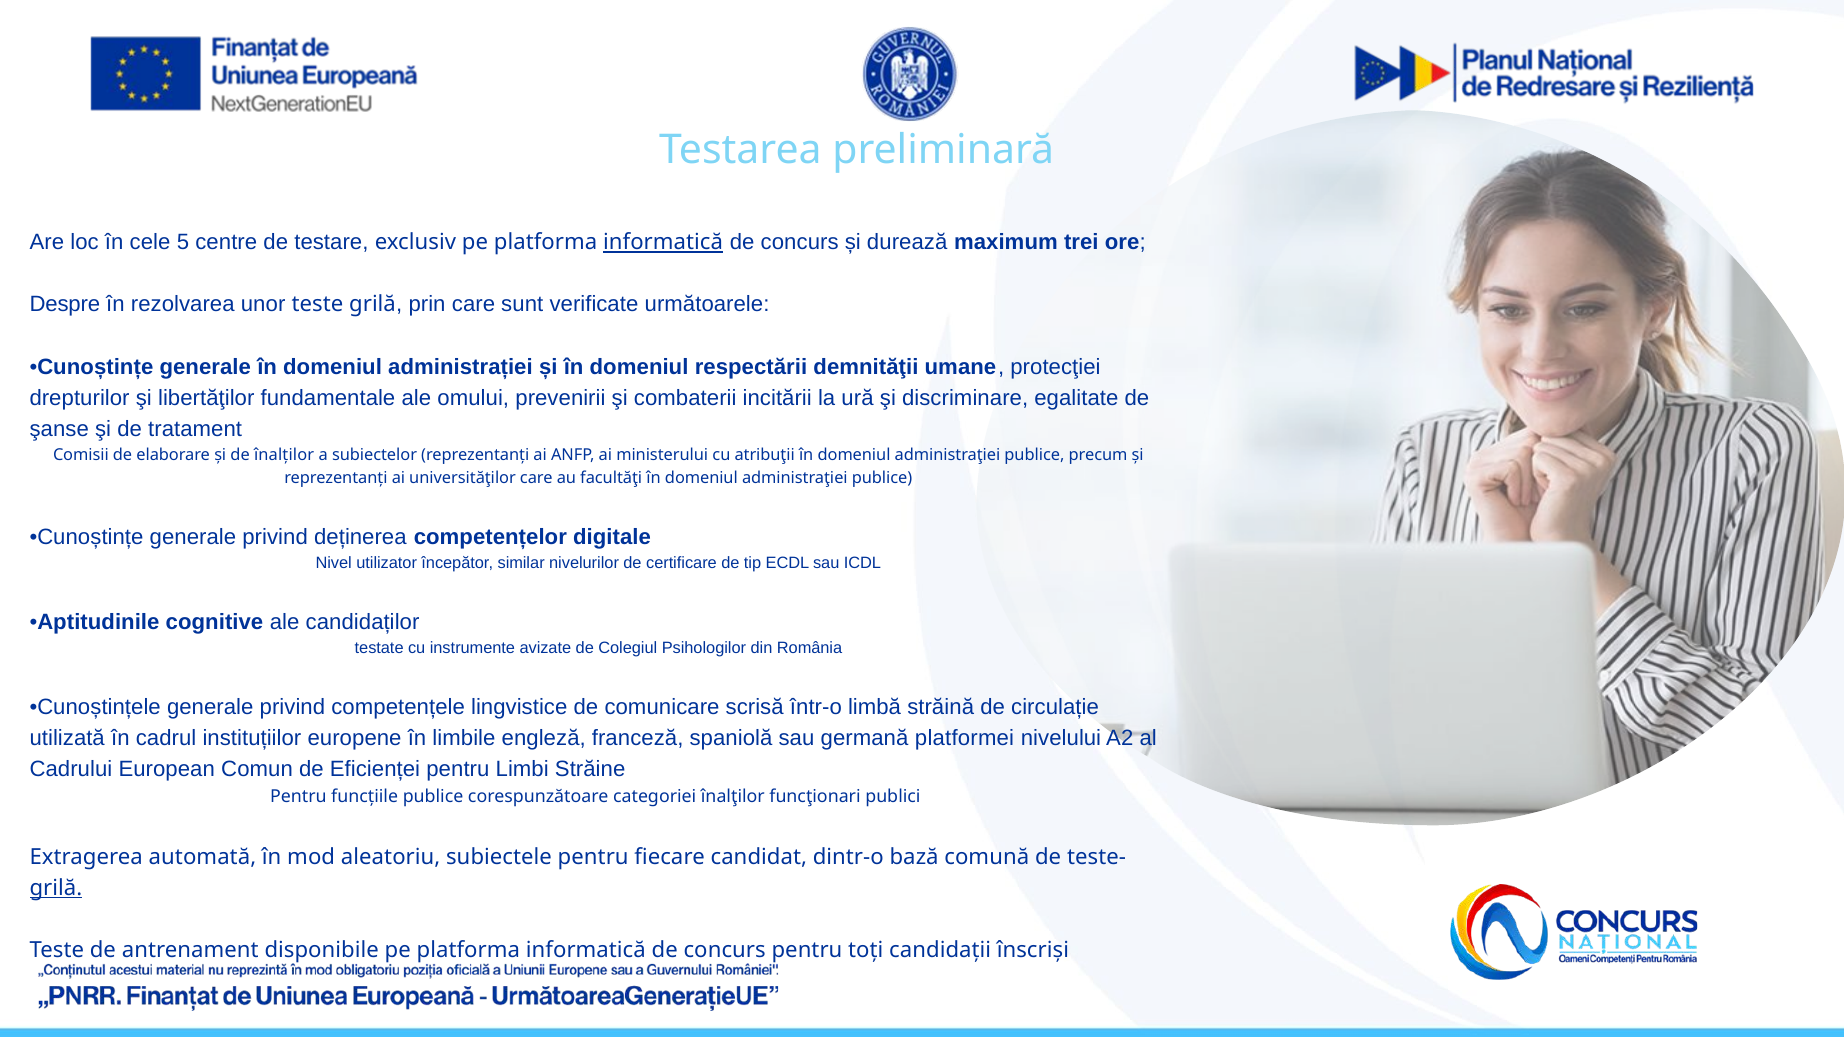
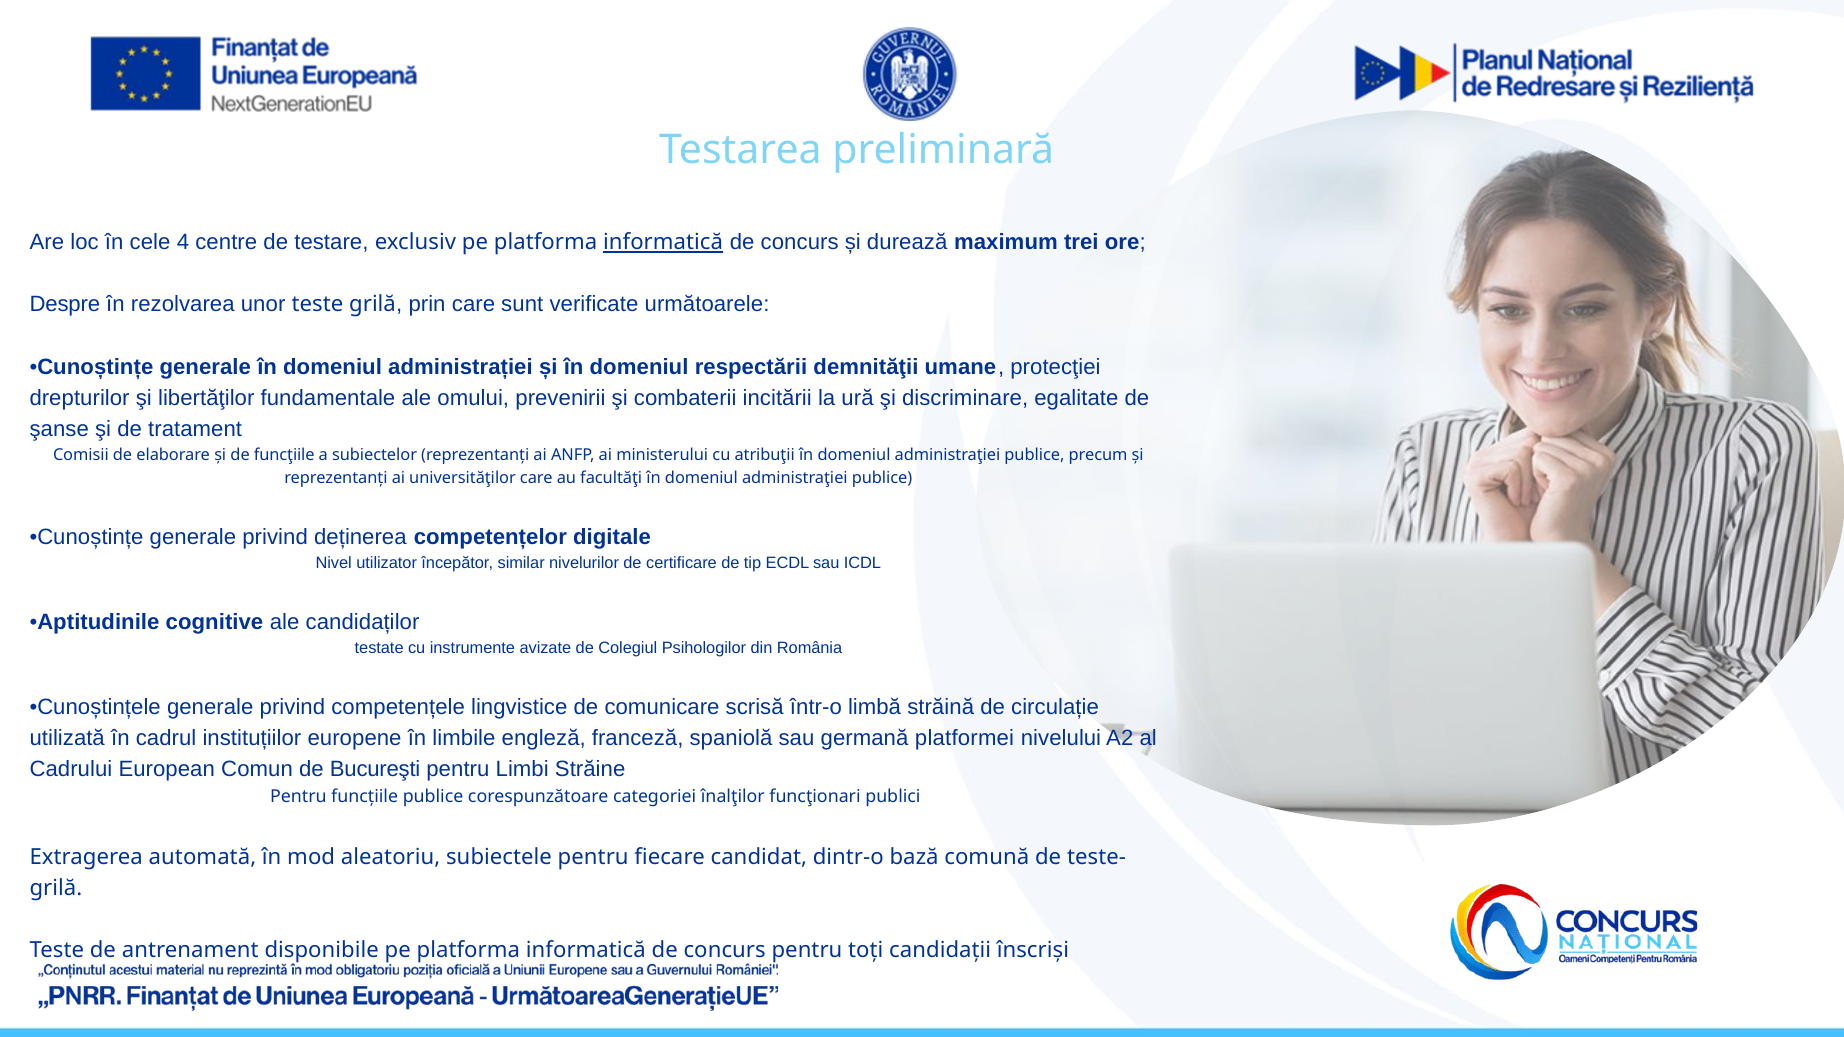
5: 5 -> 4 (183, 242)
înalților: înalților -> funcţiile (284, 455)
Eficienței: Eficienței -> Bucureşti (375, 770)
grilă underline: present -> none (56, 888)
